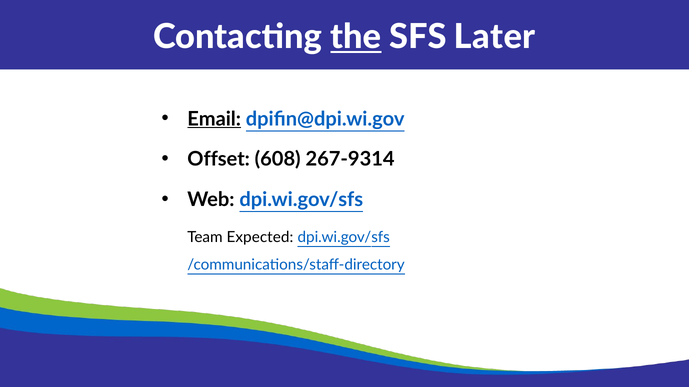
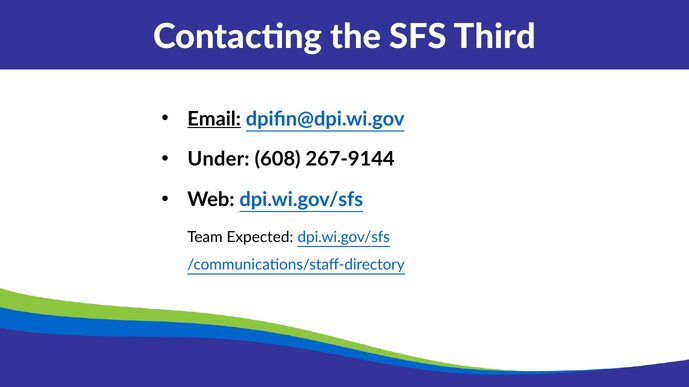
the underline: present -> none (356, 37)
Later: Later -> Third (495, 37)
Offset: Offset -> Under (218, 160)
267-9314: 267-9314 -> 267-9144 (350, 160)
